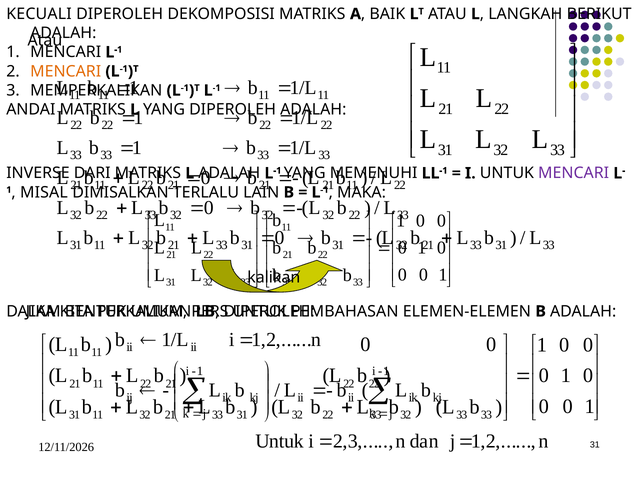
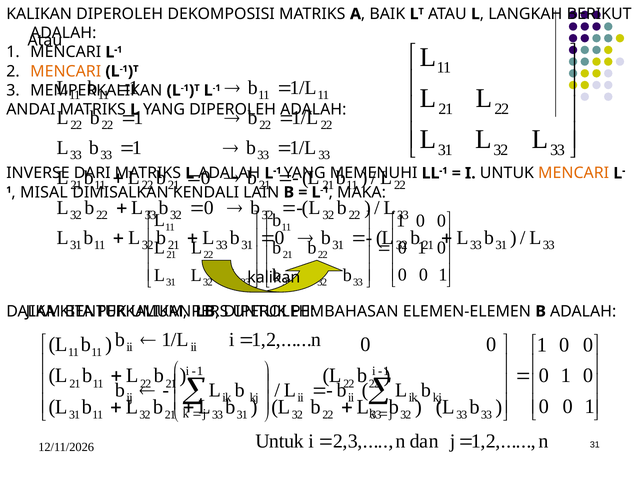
KECUALI: KECUALI -> KALIKAN (39, 14)
MENCARI colour: purple -> orange (574, 173)
TERLALU: TERLALU -> KENDALI (206, 193)
